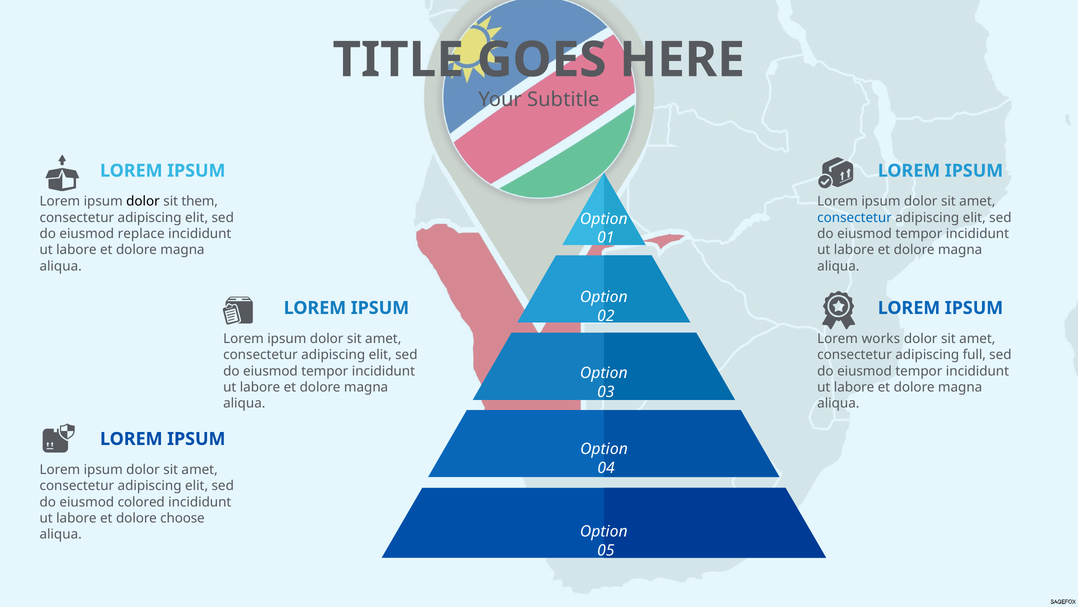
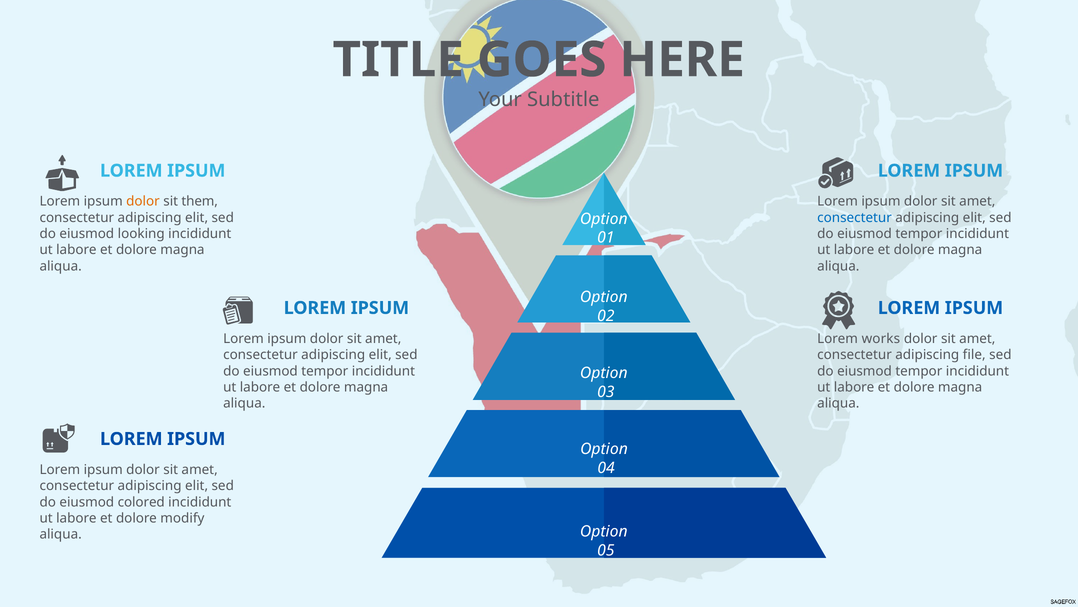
dolor colour: black -> orange (143, 201)
replace: replace -> looking (141, 234)
full: full -> file (974, 355)
choose: choose -> modify (182, 518)
